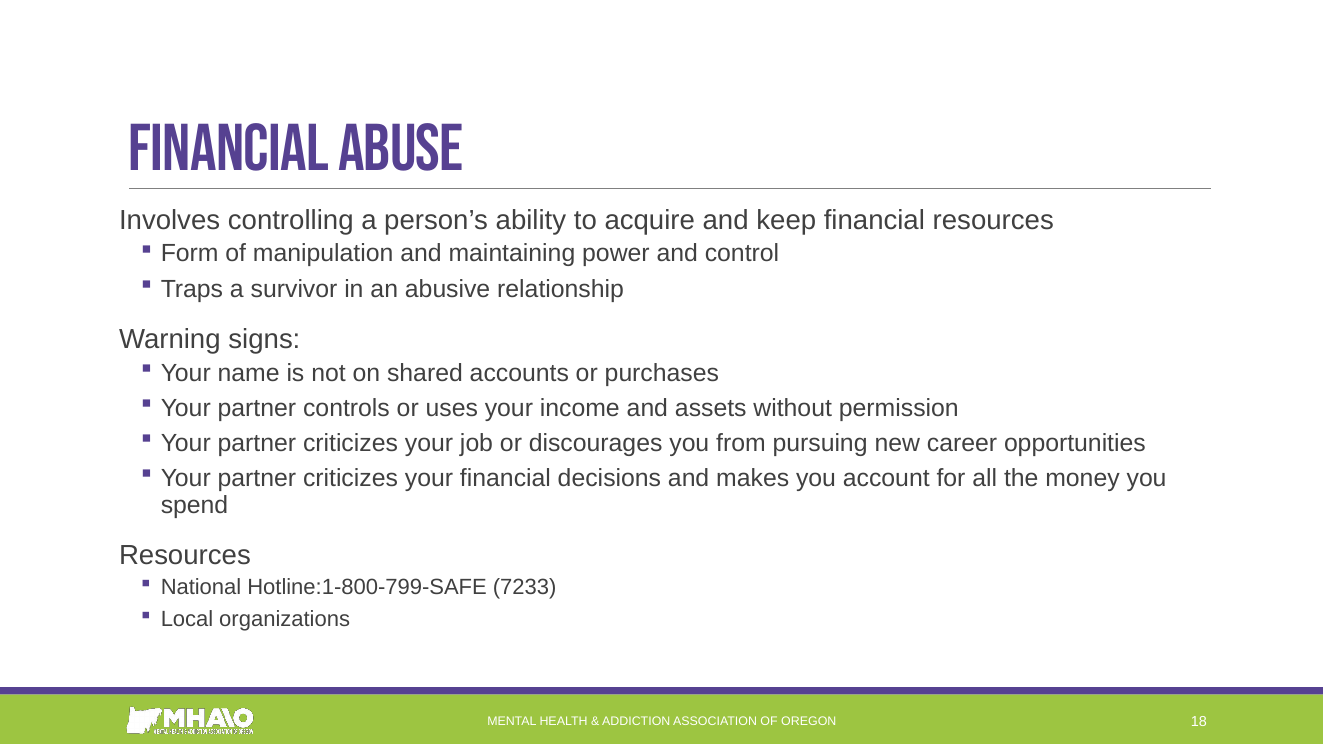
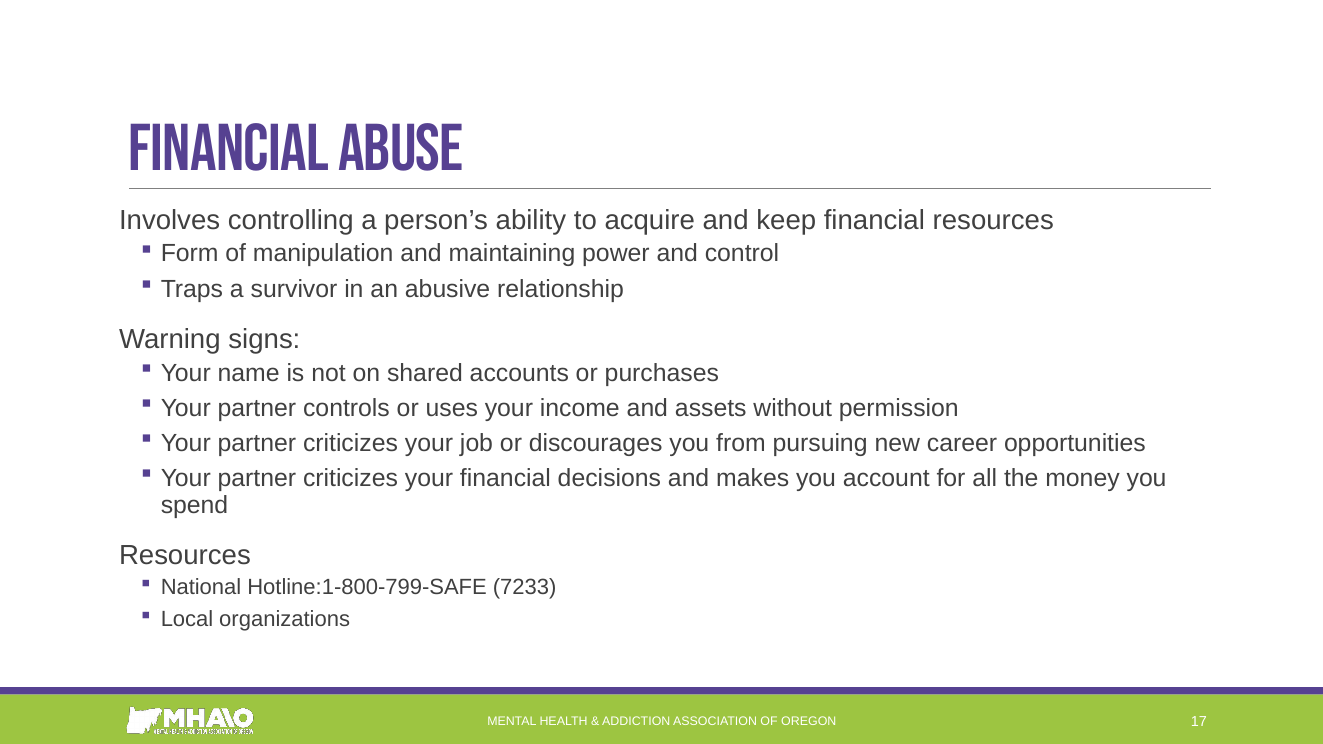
18: 18 -> 17 (1199, 722)
